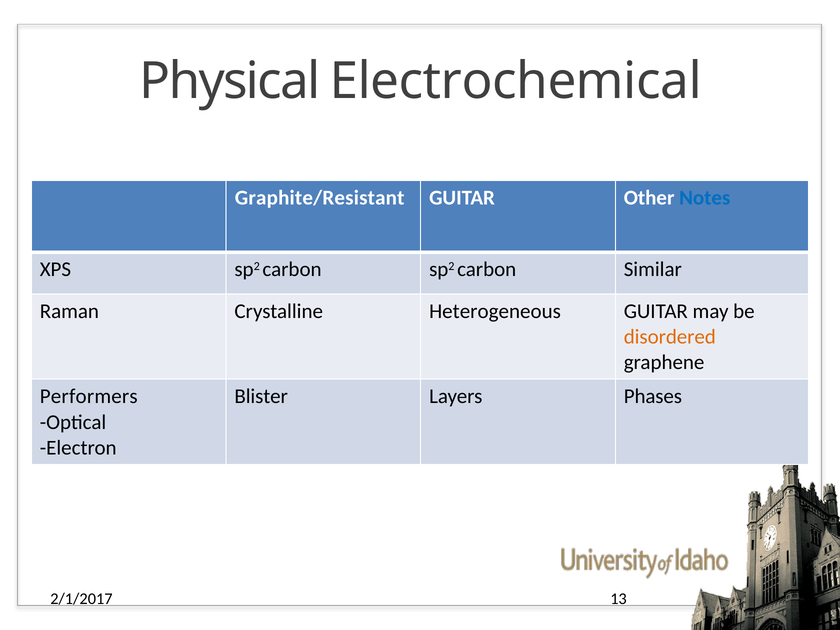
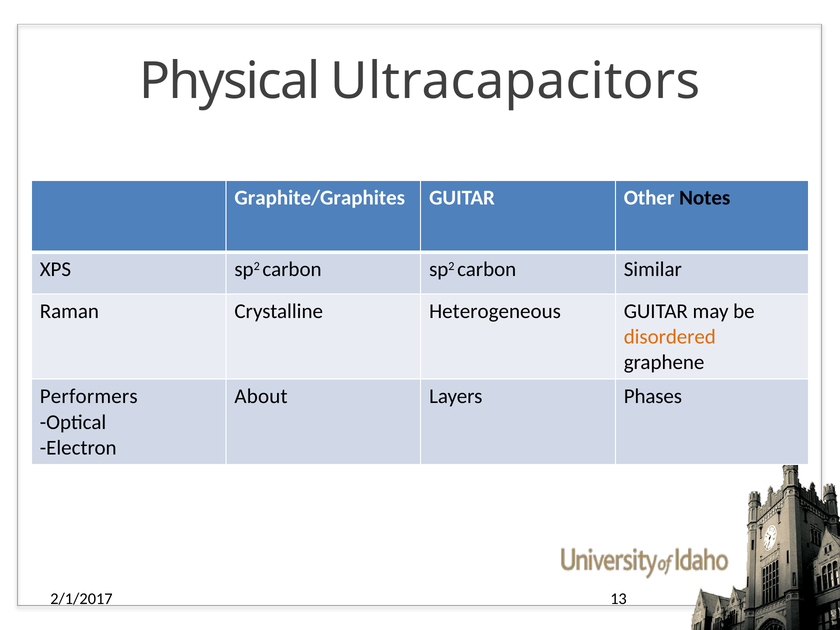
Electrochemical: Electrochemical -> Ultracapacitors (515, 81)
Graphite/Resistant: Graphite/Resistant -> Graphite/Graphites (320, 198)
Notes colour: blue -> black (705, 198)
Blister: Blister -> About (261, 397)
